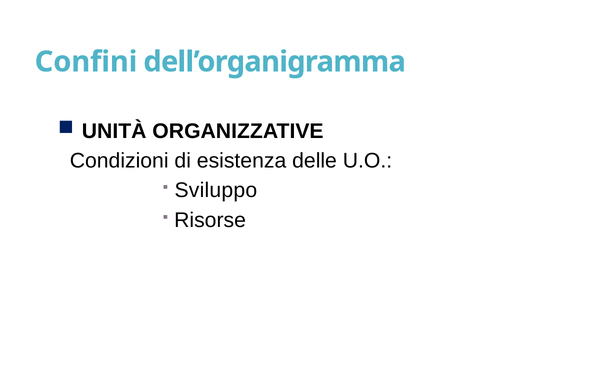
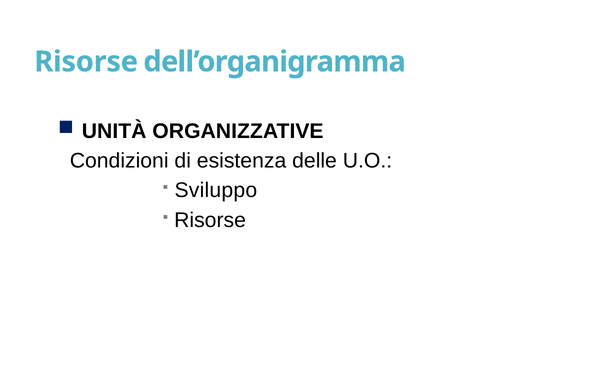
Confini: Confini -> Risorse (86, 62)
